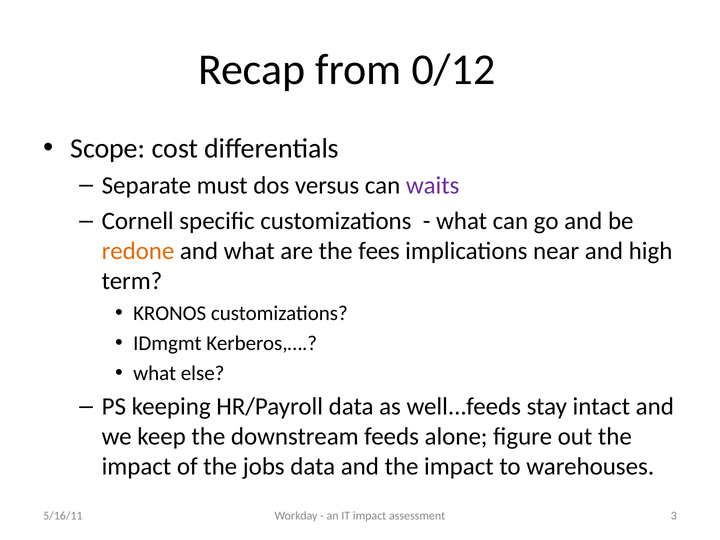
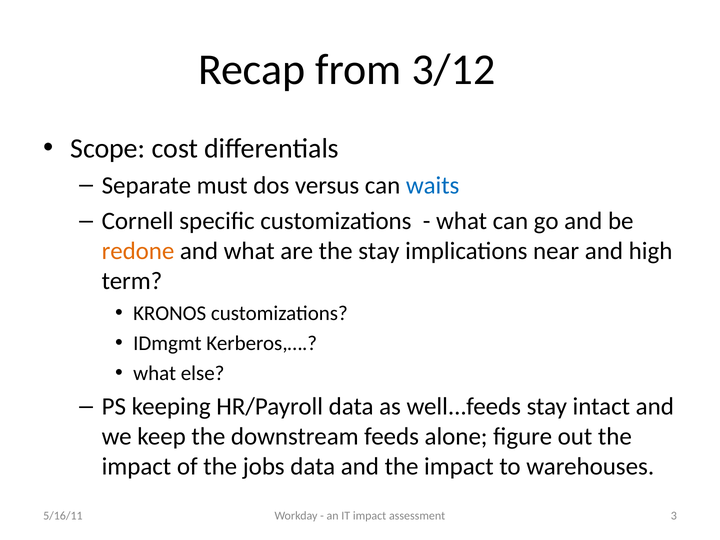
0/12: 0/12 -> 3/12 (453, 70)
waits colour: purple -> blue (433, 186)
the fees: fees -> stay (379, 251)
